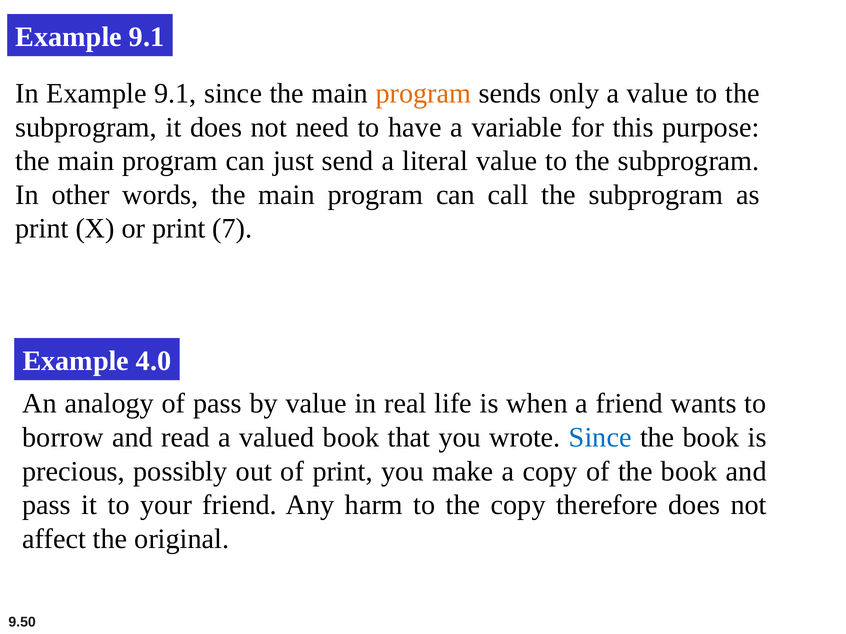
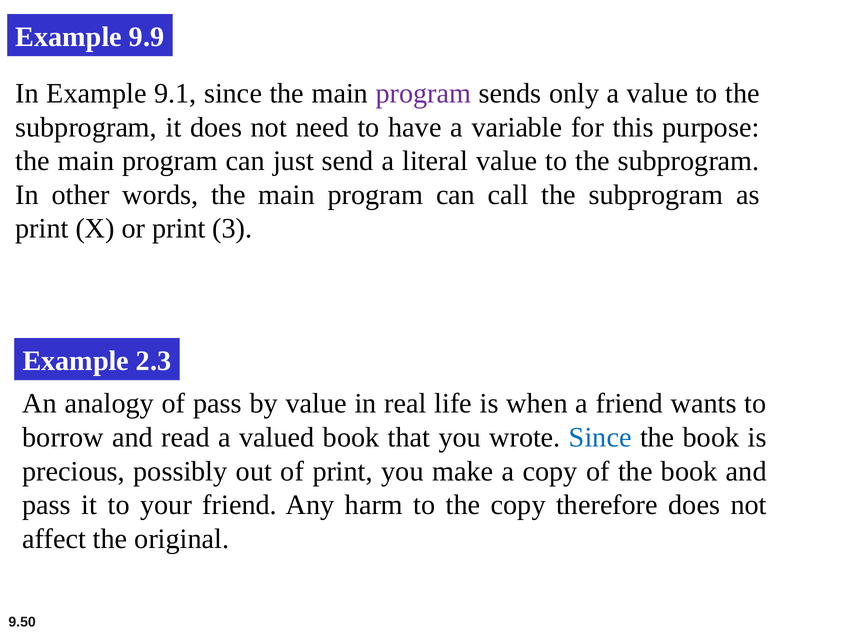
9.1: 9.1 -> 9.9 (147, 37)
program colour: orange -> purple (423, 94)
7: 7 -> 3 (232, 229)
4.0: 4.0 -> 2.3 (154, 361)
